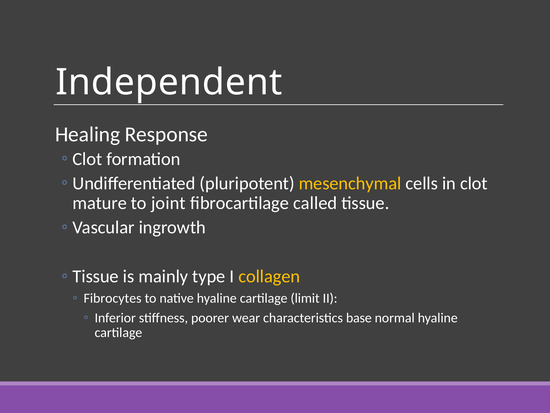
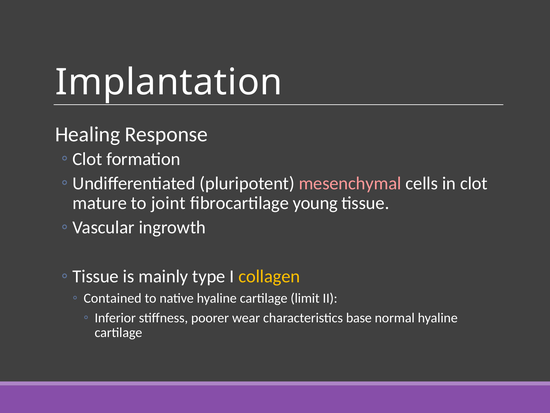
Independent: Independent -> Implantation (169, 82)
mesenchymal colour: yellow -> pink (350, 183)
called: called -> young (315, 203)
Fibrocytes: Fibrocytes -> Contained (113, 298)
